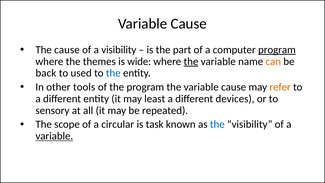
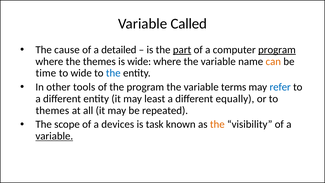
Cause: Cause -> Called (189, 24)
a visibility: visibility -> detailed (119, 50)
part underline: none -> present (182, 50)
the underline: present -> none (191, 61)
back: back -> time (46, 73)
to used: used -> wide (81, 73)
the variable cause: cause -> terms (234, 87)
refer colour: orange -> blue (280, 87)
devices: devices -> equally (235, 99)
sensory: sensory -> themes (52, 110)
circular: circular -> devices (118, 124)
the colour: blue -> orange (217, 124)
